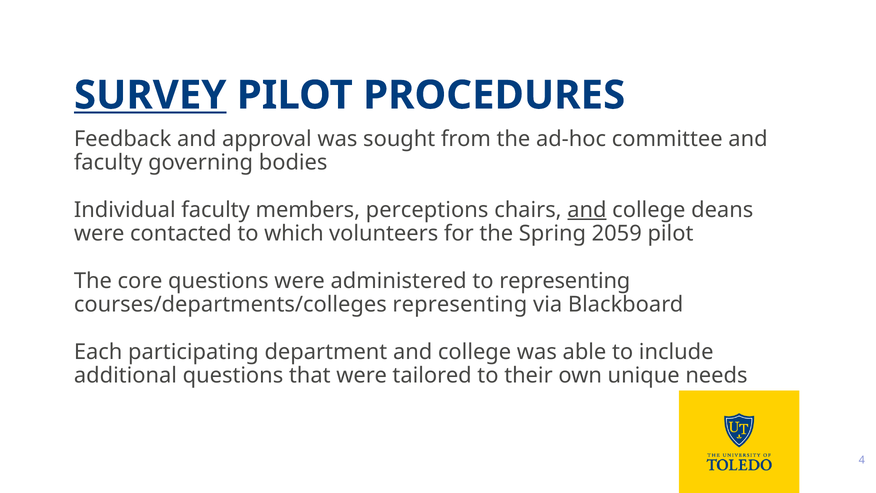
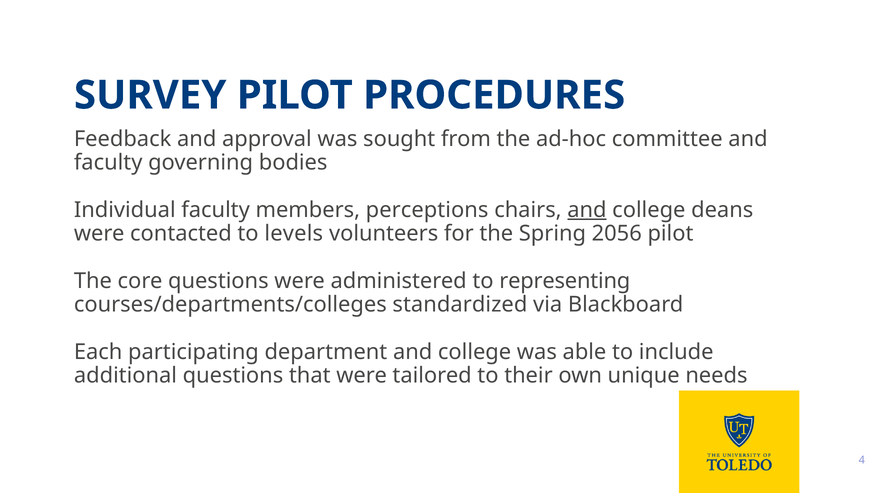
SURVEY underline: present -> none (150, 95)
which: which -> levels (294, 233)
2059: 2059 -> 2056 (617, 233)
courses/departments/colleges representing: representing -> standardized (460, 304)
